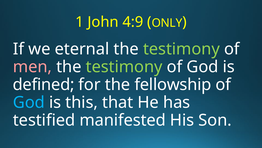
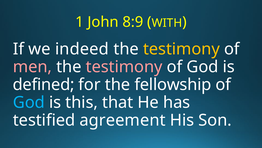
4:9: 4:9 -> 8:9 (133, 22)
ONLY: ONLY -> WITH (167, 23)
eternal: eternal -> indeed (82, 49)
testimony colour: light green -> yellow (181, 49)
testimony colour: light green -> pink (124, 67)
manifested: manifested -> agreement (122, 120)
